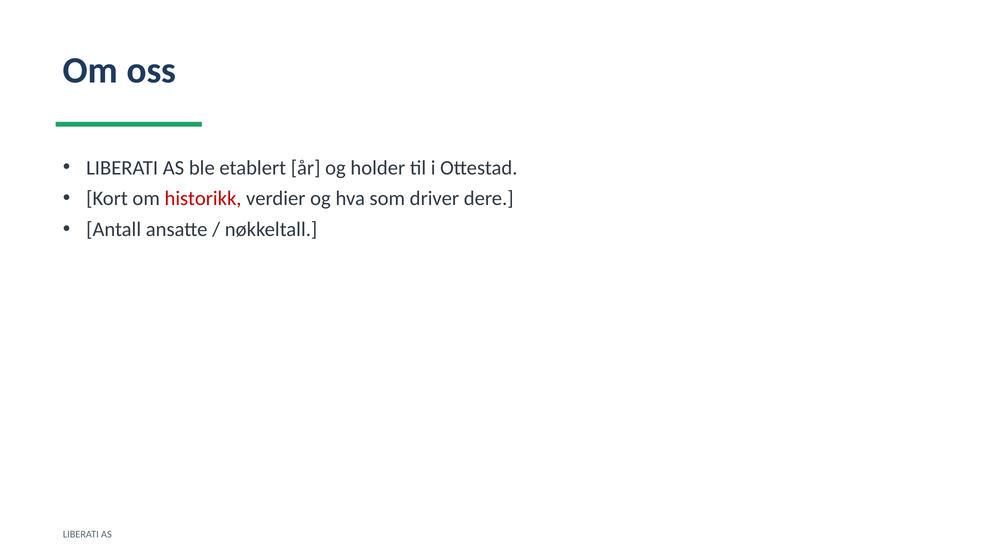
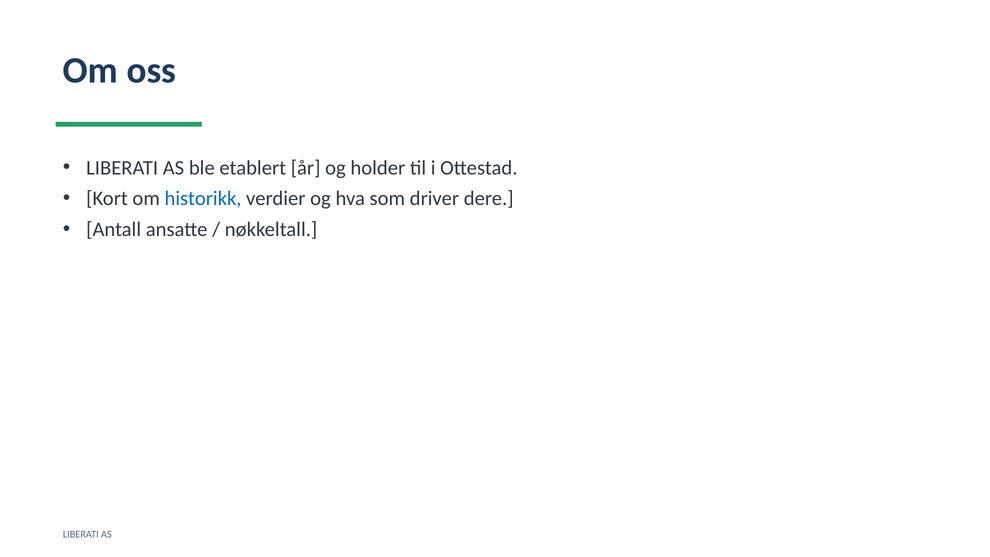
historikk colour: red -> blue (203, 199)
